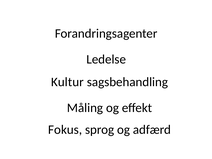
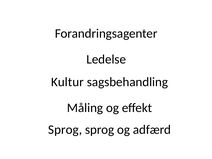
Fokus: Fokus -> Sprog (65, 130)
